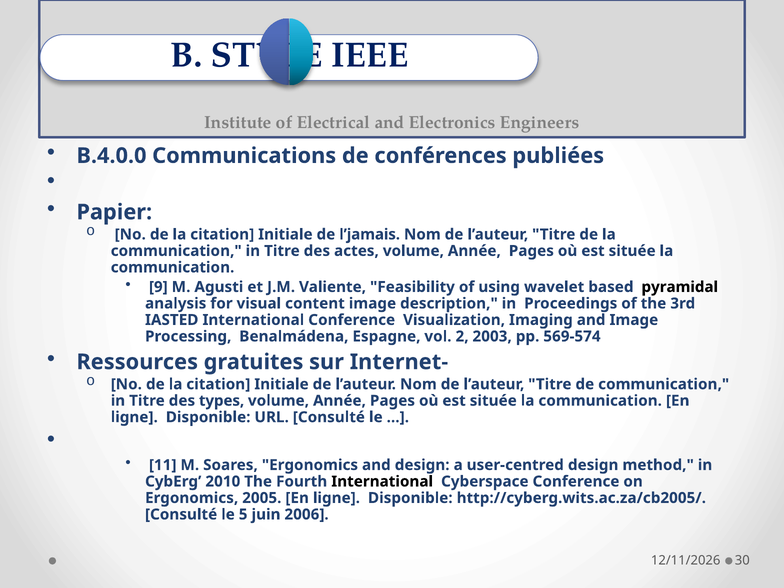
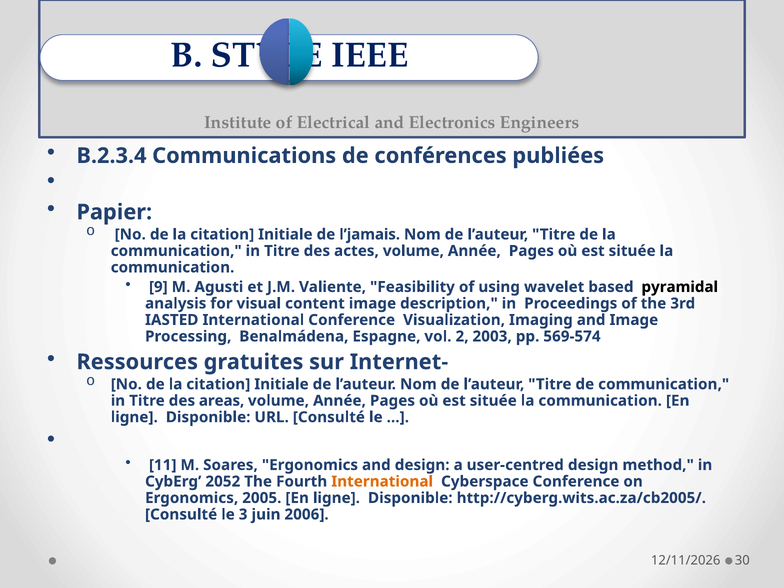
B.4.0.0: B.4.0.0 -> B.2.3.4 (111, 156)
types: types -> areas (222, 401)
2010: 2010 -> 2052 (223, 481)
International colour: black -> orange (382, 481)
5: 5 -> 3 (243, 514)
